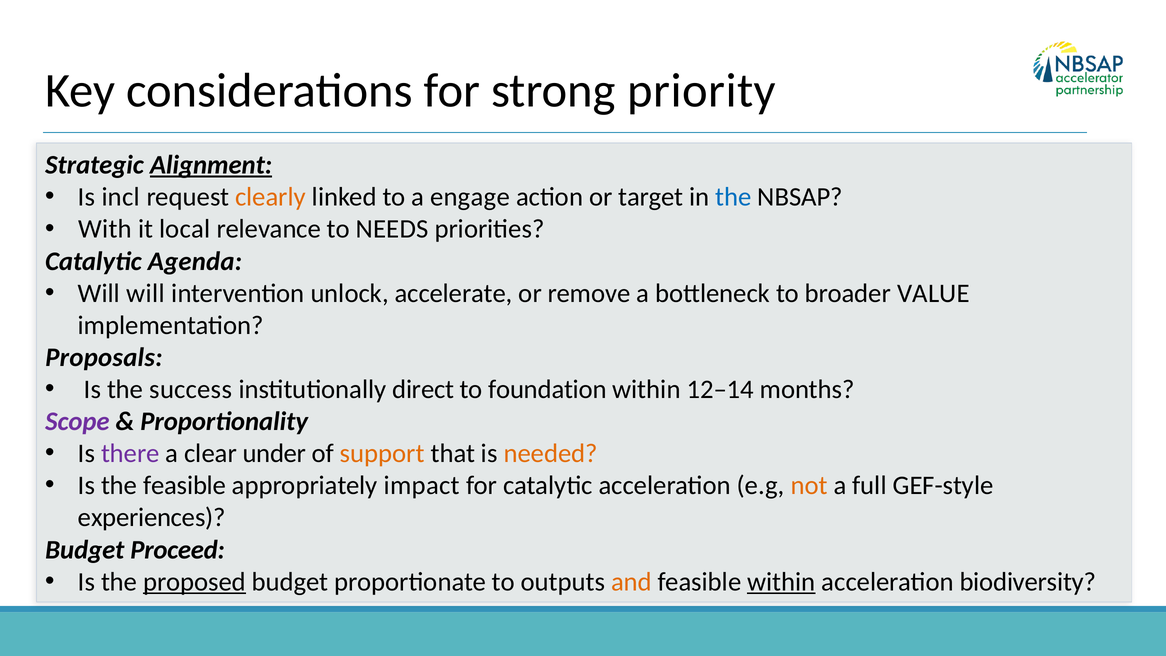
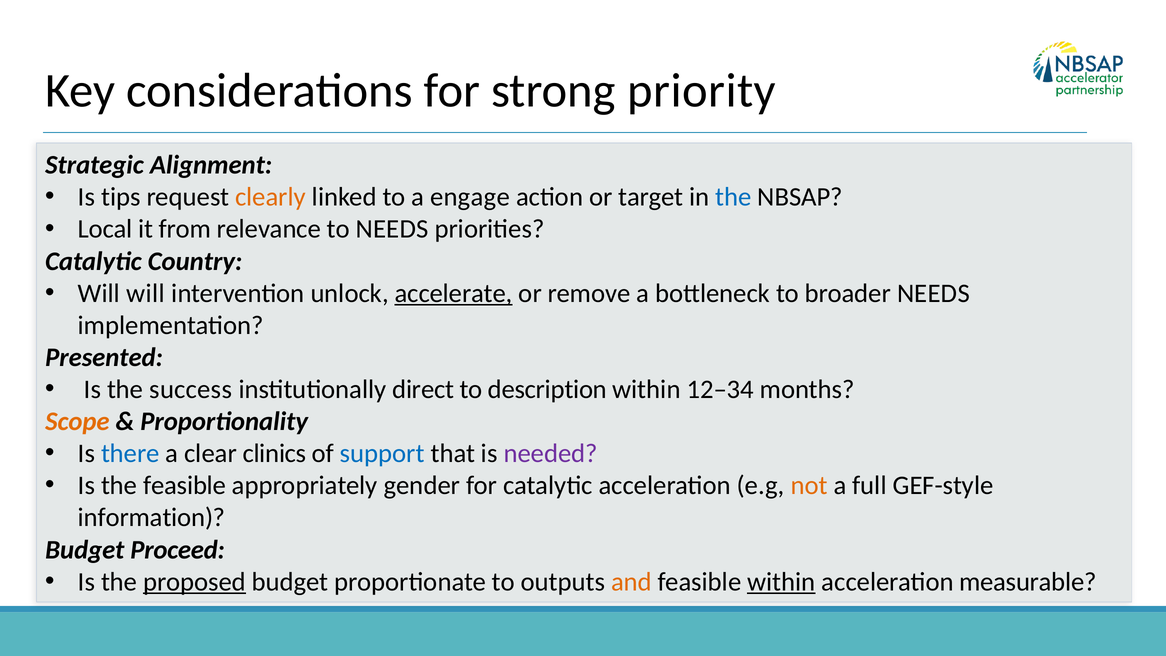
Alignment underline: present -> none (211, 165)
incl: incl -> tips (121, 197)
With: With -> Local (105, 229)
local: local -> from (185, 229)
Agenda: Agenda -> Country (195, 261)
accelerate underline: none -> present (454, 293)
broader VALUE: VALUE -> NEEDS (933, 293)
Proposals: Proposals -> Presented (104, 357)
foundation: foundation -> description (547, 389)
12–14: 12–14 -> 12–34 (720, 389)
Scope colour: purple -> orange (77, 421)
there colour: purple -> blue (130, 453)
under: under -> clinics (274, 453)
support colour: orange -> blue (382, 453)
needed colour: orange -> purple (551, 453)
impact: impact -> gender (422, 486)
experiences: experiences -> information (152, 518)
biodiversity: biodiversity -> measurable (1028, 582)
